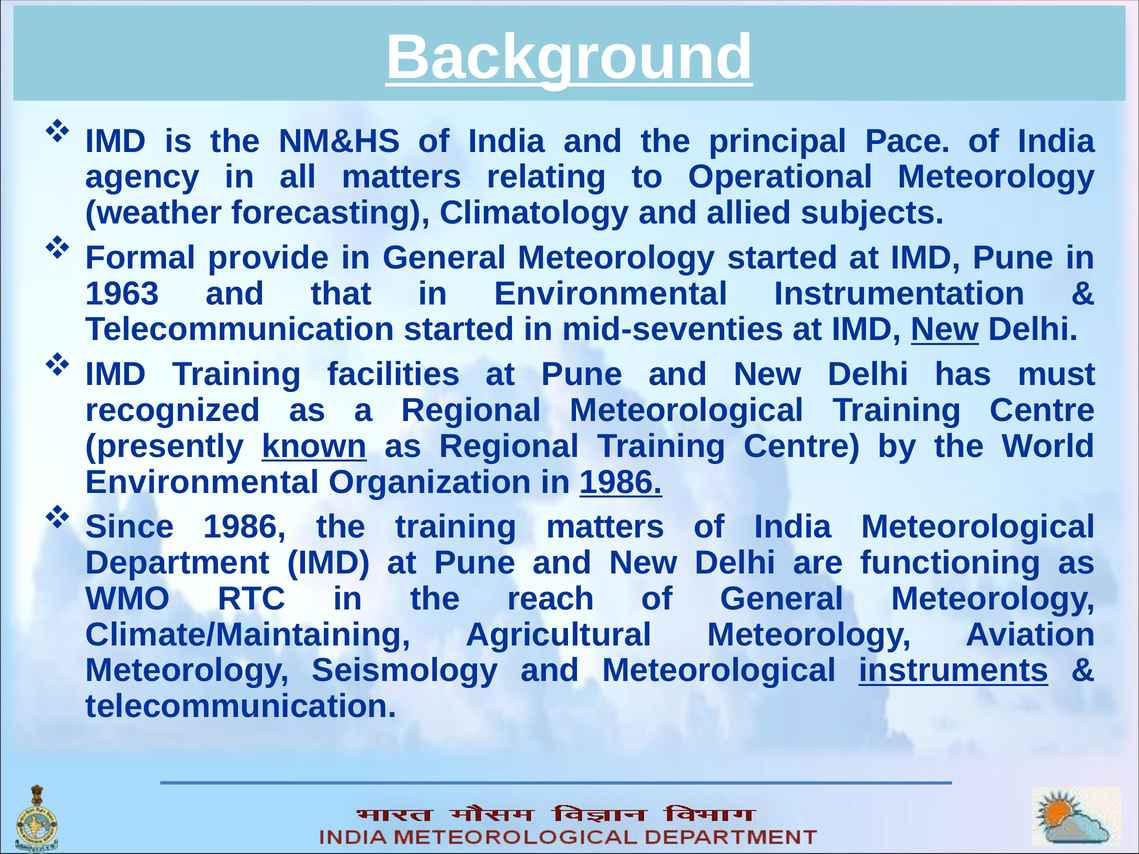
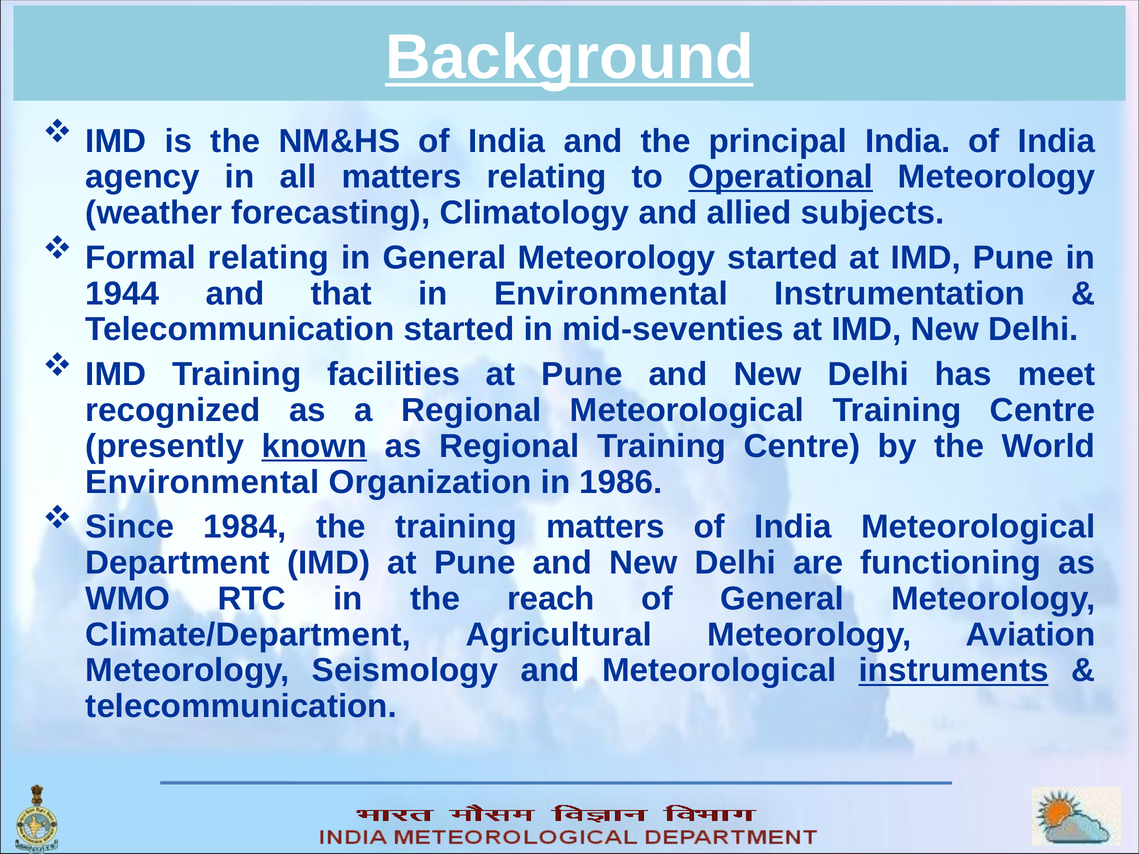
principal Pace: Pace -> India (908, 141)
Operational underline: none -> present (781, 177)
Formal provide: provide -> relating (269, 258)
1963: 1963 -> 1944 (122, 294)
New underline: present -> none (945, 330)
must: must -> meet (1057, 375)
1986 underline: present -> none (621, 482)
Since 1986: 1986 -> 1984 (245, 527)
Climate/Maintaining: Climate/Maintaining -> Climate/Department (248, 635)
